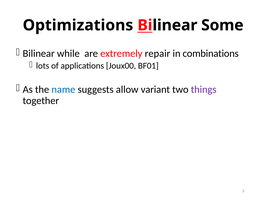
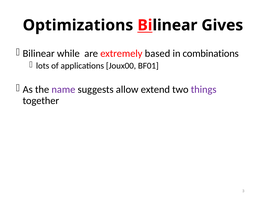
Some: Some -> Gives (222, 25)
repair: repair -> based (157, 54)
name colour: blue -> purple (63, 90)
variant: variant -> extend (155, 90)
